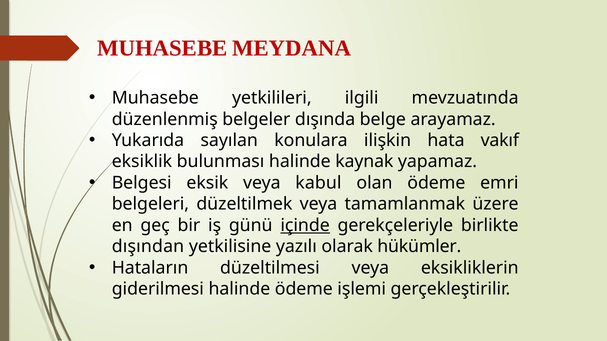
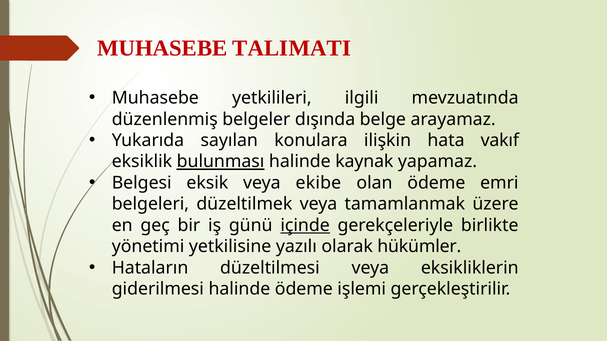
MEYDANA: MEYDANA -> TALIMATI (292, 48)
bulunması underline: none -> present (221, 162)
kabul: kabul -> ekibe (318, 183)
dışından: dışından -> yönetimi (148, 247)
